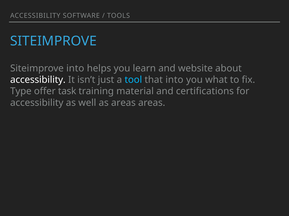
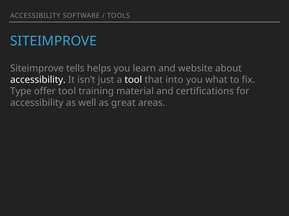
Siteimprove into: into -> tells (75, 69)
tool colour: light blue -> white (133, 80)
offer task: task -> tool (67, 92)
as areas: areas -> great (123, 103)
